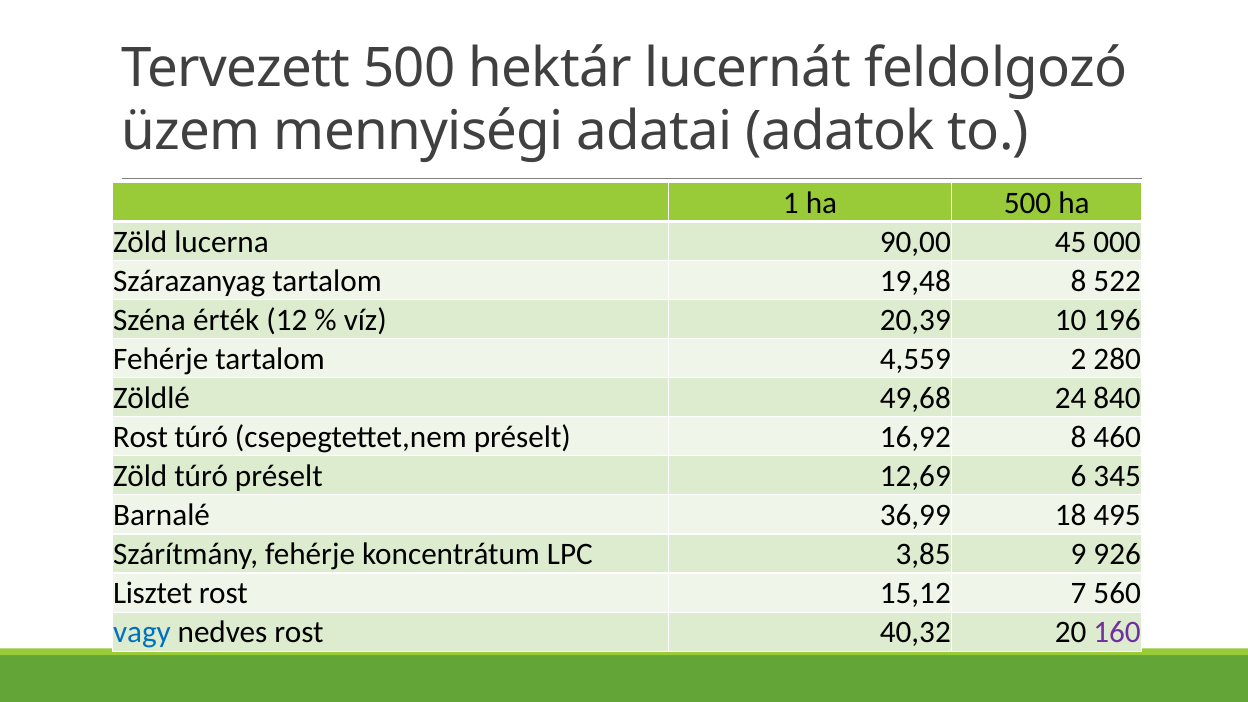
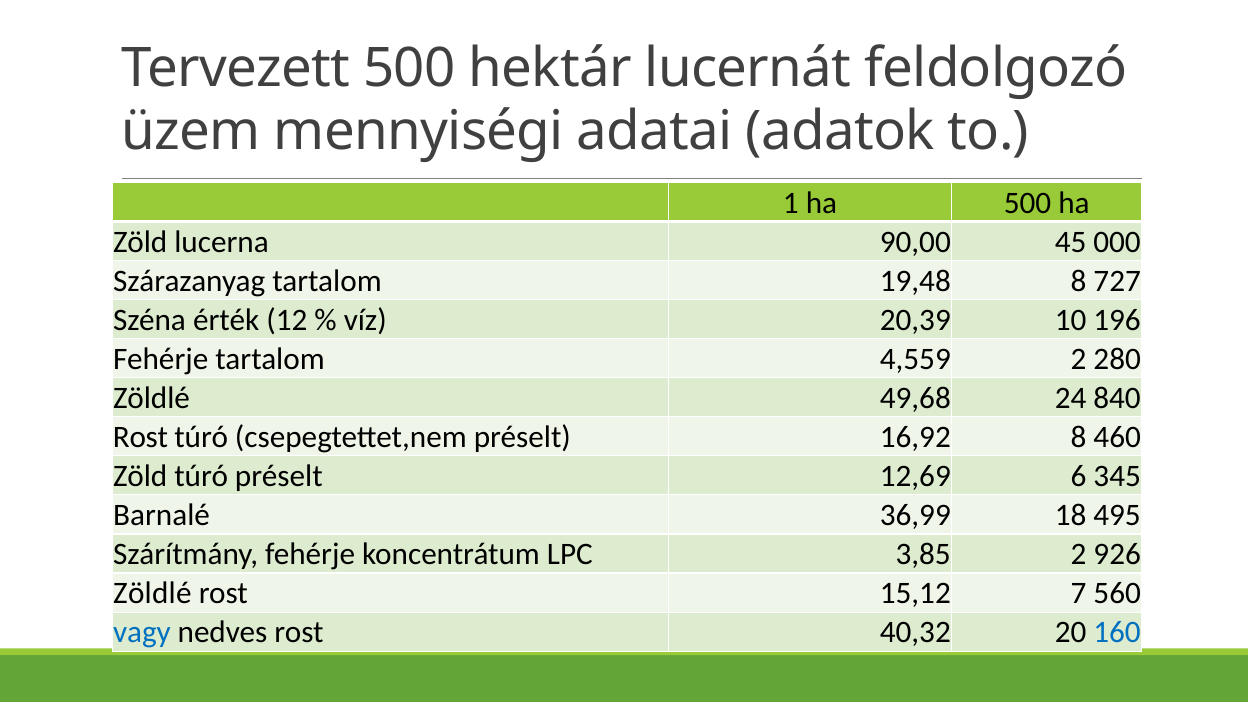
522: 522 -> 727 (1117, 281)
3,85 9: 9 -> 2 (1079, 554)
Lisztet: Lisztet -> Zöldlé (152, 593)
160 colour: purple -> blue (1117, 632)
